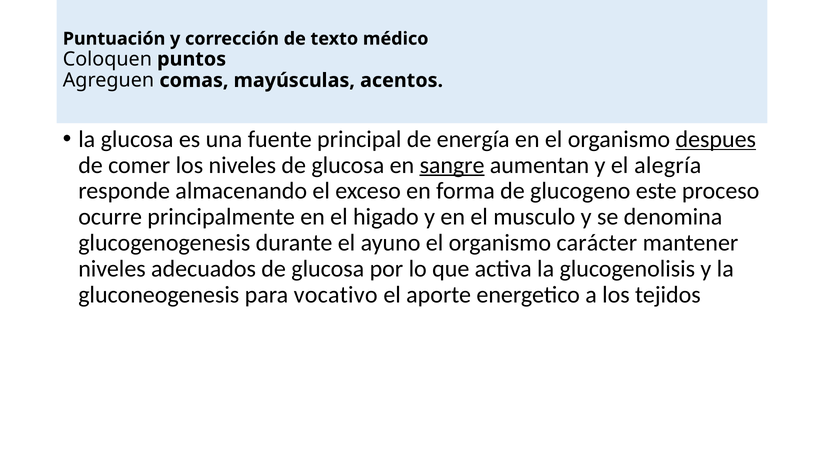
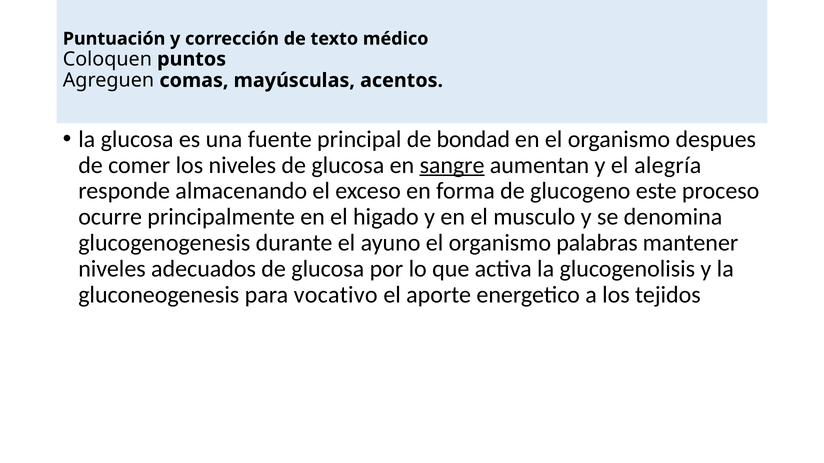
energía: energía -> bondad (473, 139)
despues underline: present -> none (716, 139)
carácter: carácter -> palabras (597, 243)
